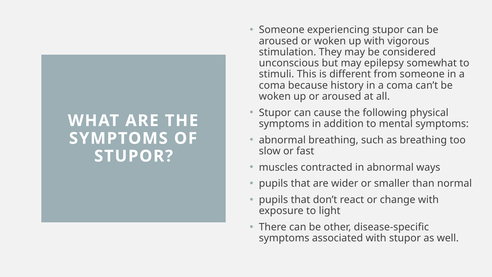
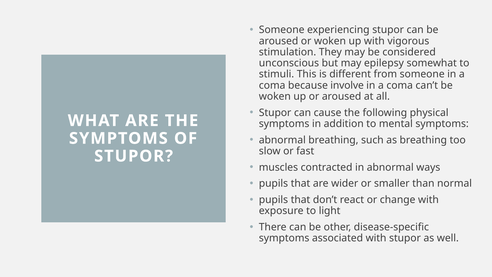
history: history -> involve (347, 85)
